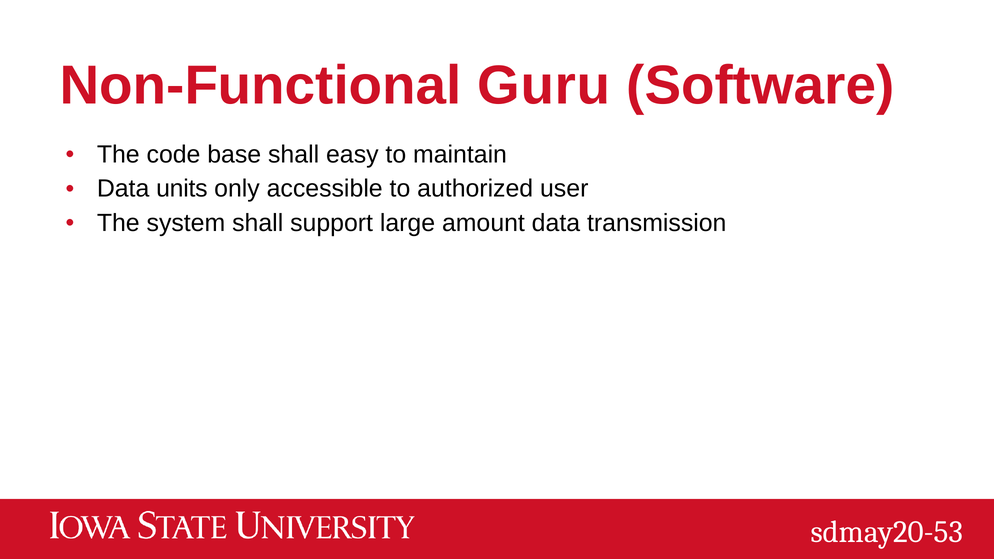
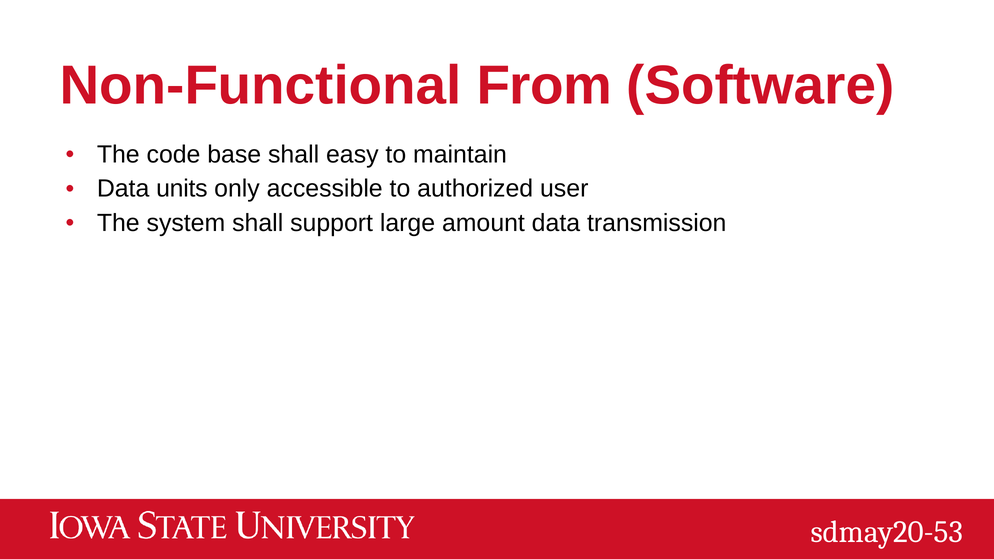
Guru: Guru -> From (544, 86)
